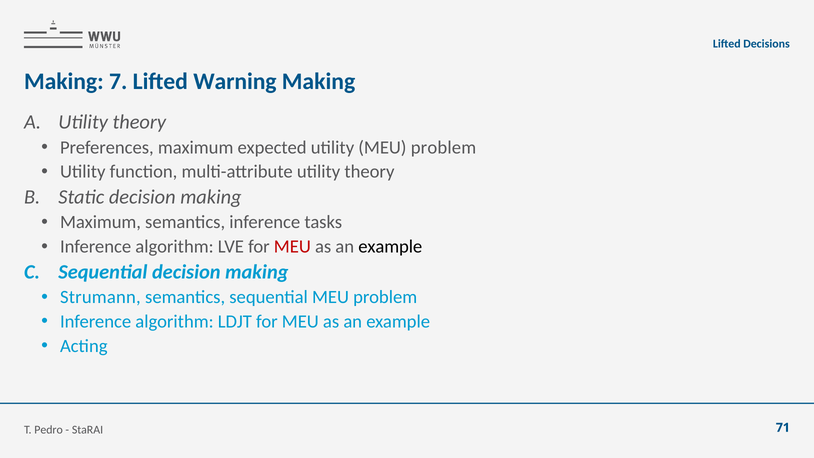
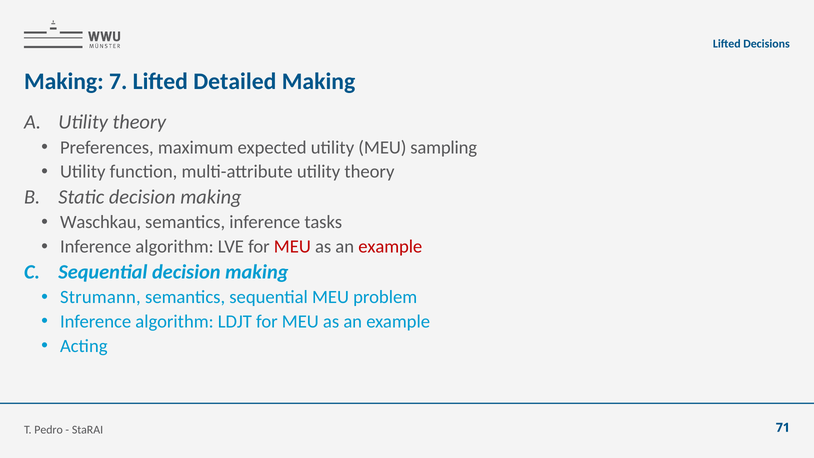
Warning: Warning -> Detailed (235, 81)
utility MEU problem: problem -> sampling (444, 147)
Maximum: Maximum -> Waschkau (101, 222)
example colour: black -> red (390, 247)
